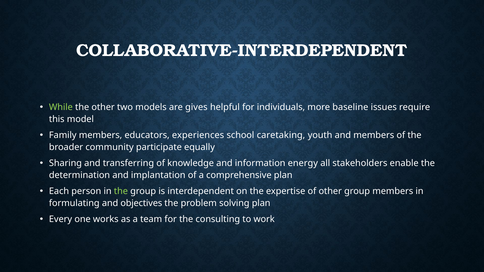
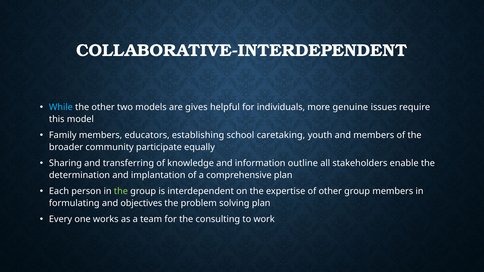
While colour: light green -> light blue (61, 107)
baseline: baseline -> genuine (350, 107)
experiences: experiences -> establishing (198, 135)
energy: energy -> outline (303, 163)
